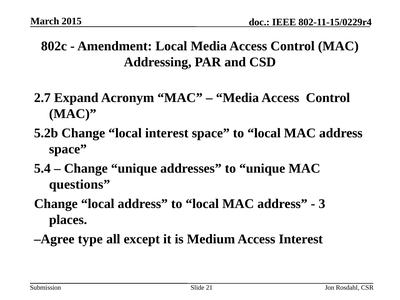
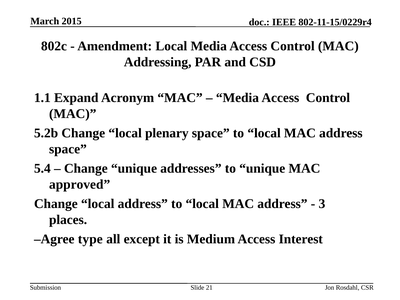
2.7: 2.7 -> 1.1 (42, 98)
local interest: interest -> plenary (167, 133)
questions: questions -> approved (80, 184)
